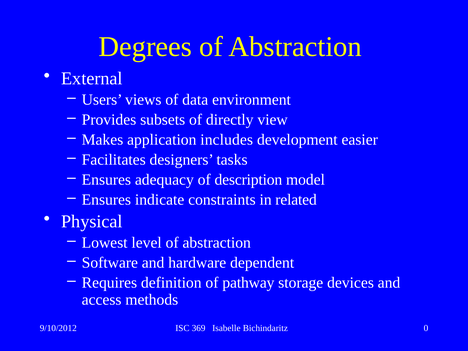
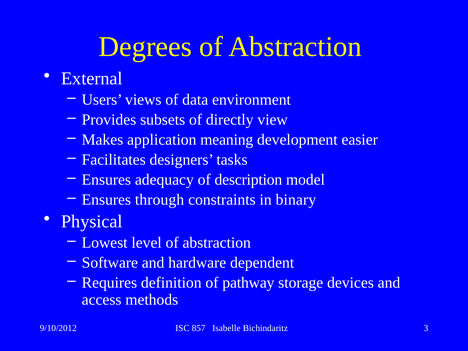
includes: includes -> meaning (227, 140)
indicate: indicate -> through (160, 200)
related: related -> binary (296, 200)
369: 369 -> 857 (199, 328)
0: 0 -> 3 (426, 328)
